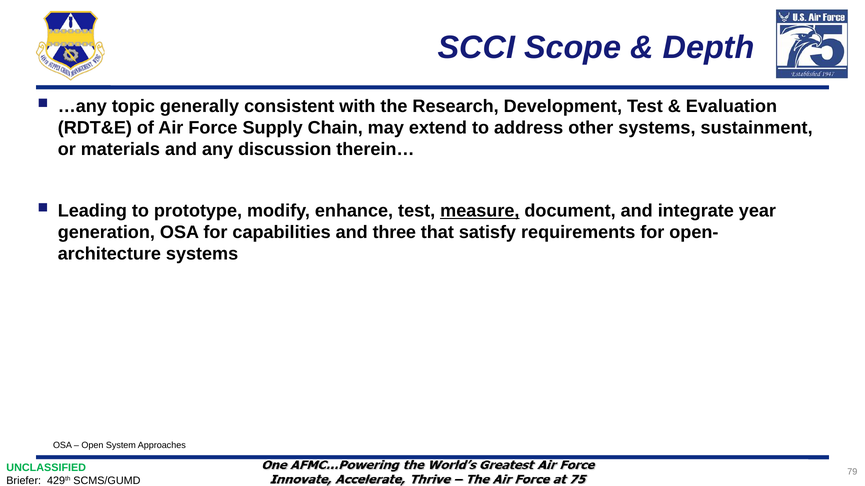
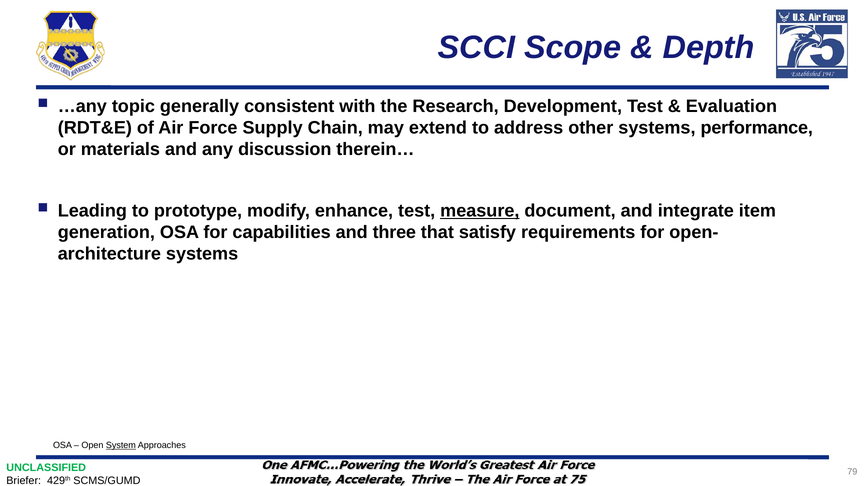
sustainment: sustainment -> performance (757, 128)
year: year -> item (757, 211)
System underline: none -> present (121, 446)
